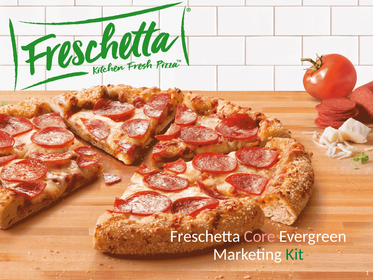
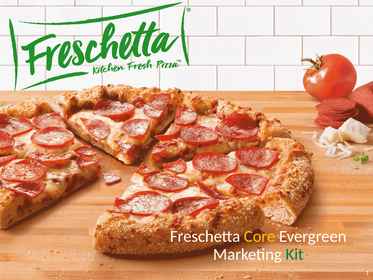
Core colour: pink -> yellow (260, 236)
